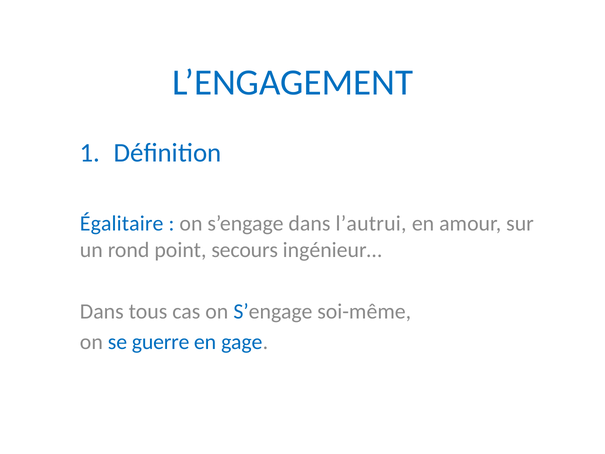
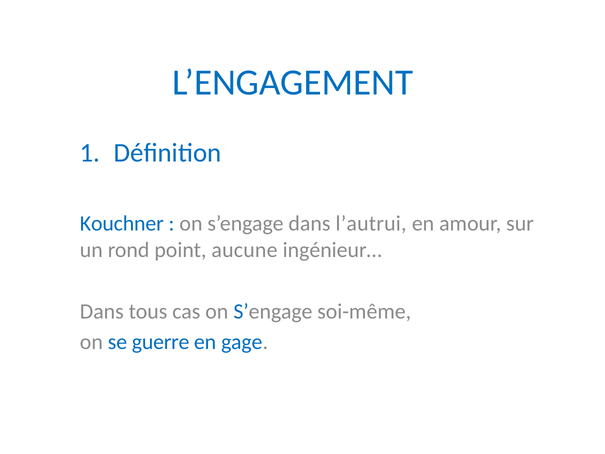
Égalitaire: Égalitaire -> Kouchner (122, 224)
secours: secours -> aucune (244, 250)
